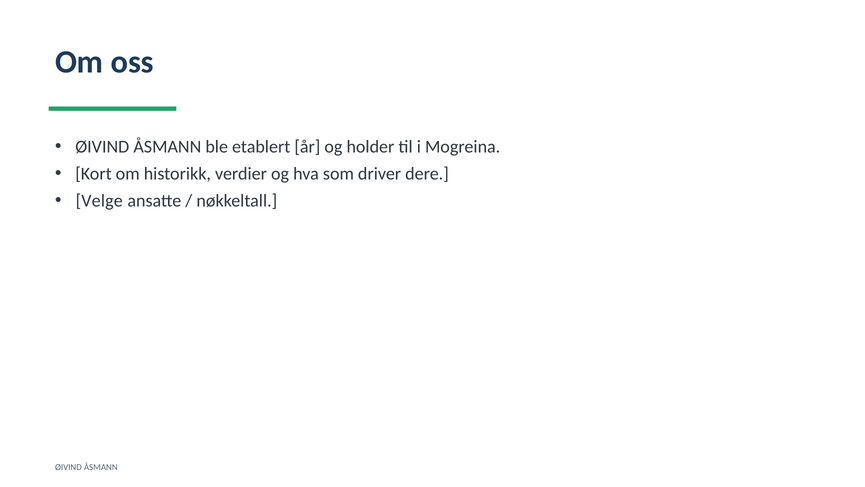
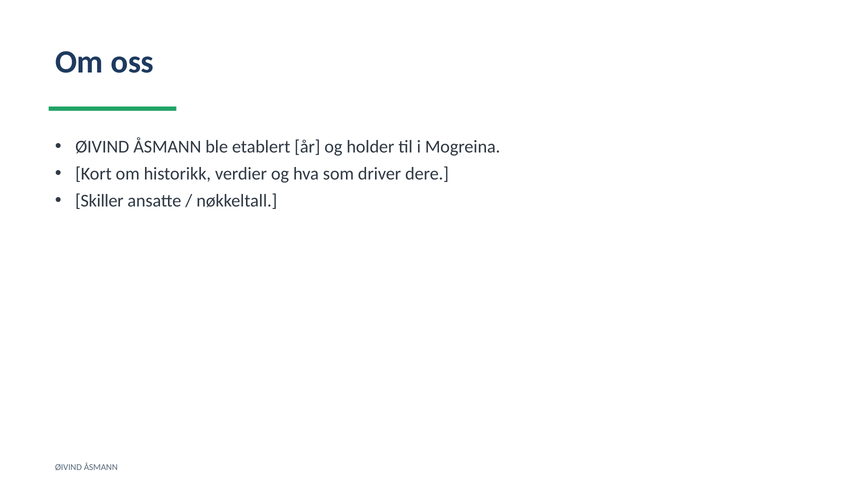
Velge: Velge -> Skiller (99, 201)
